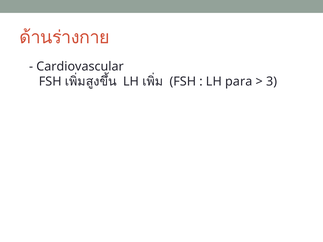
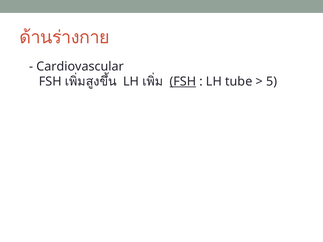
FSH underline: none -> present (183, 82)
para: para -> tube (239, 82)
3: 3 -> 5 (272, 82)
